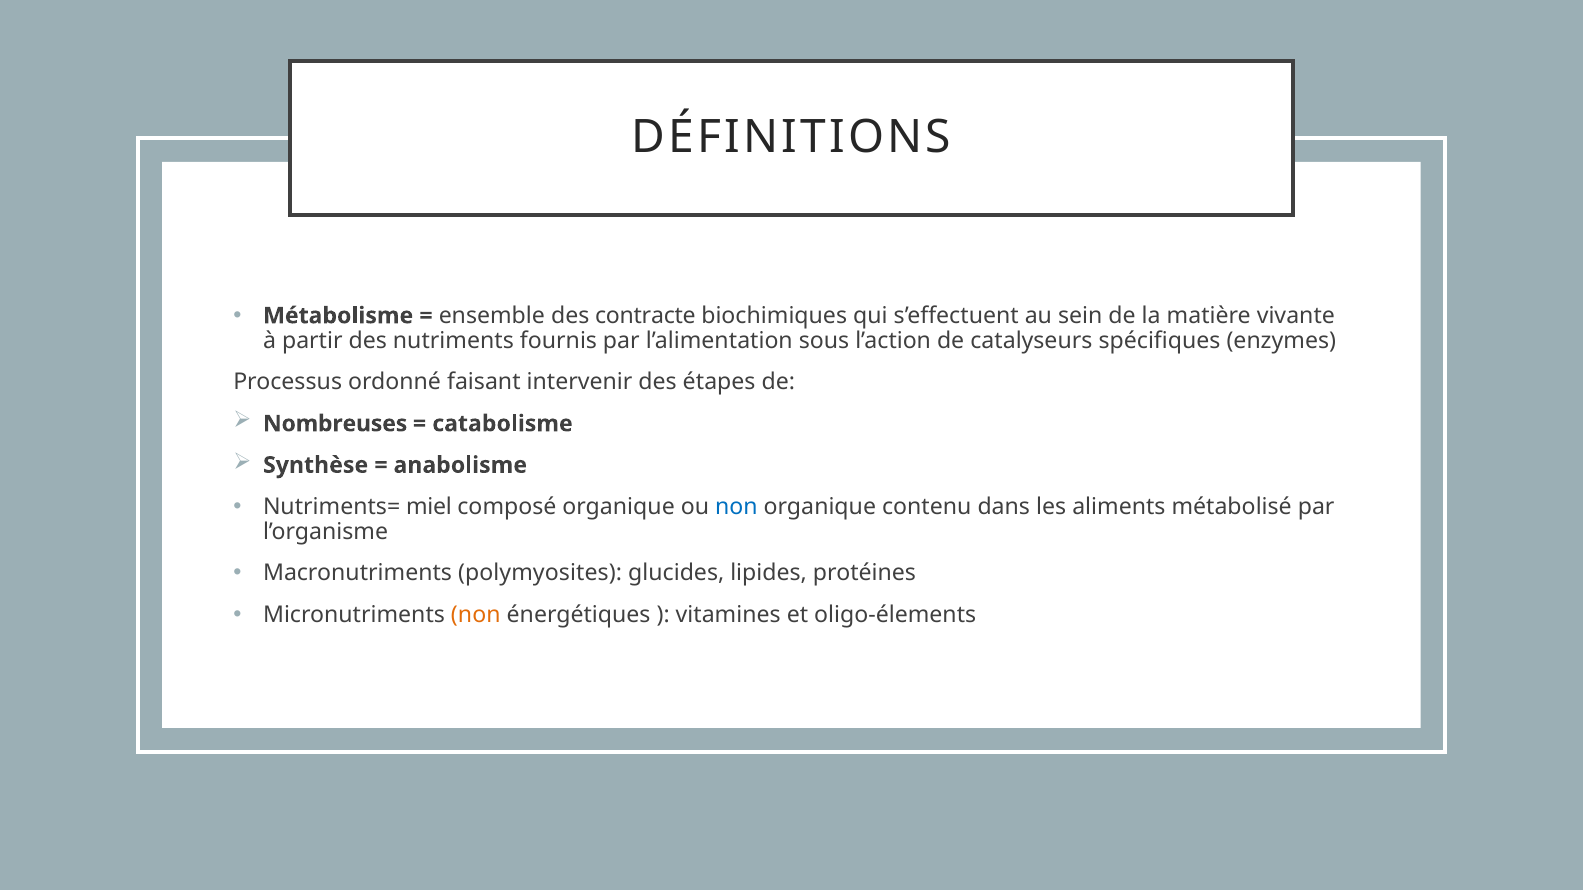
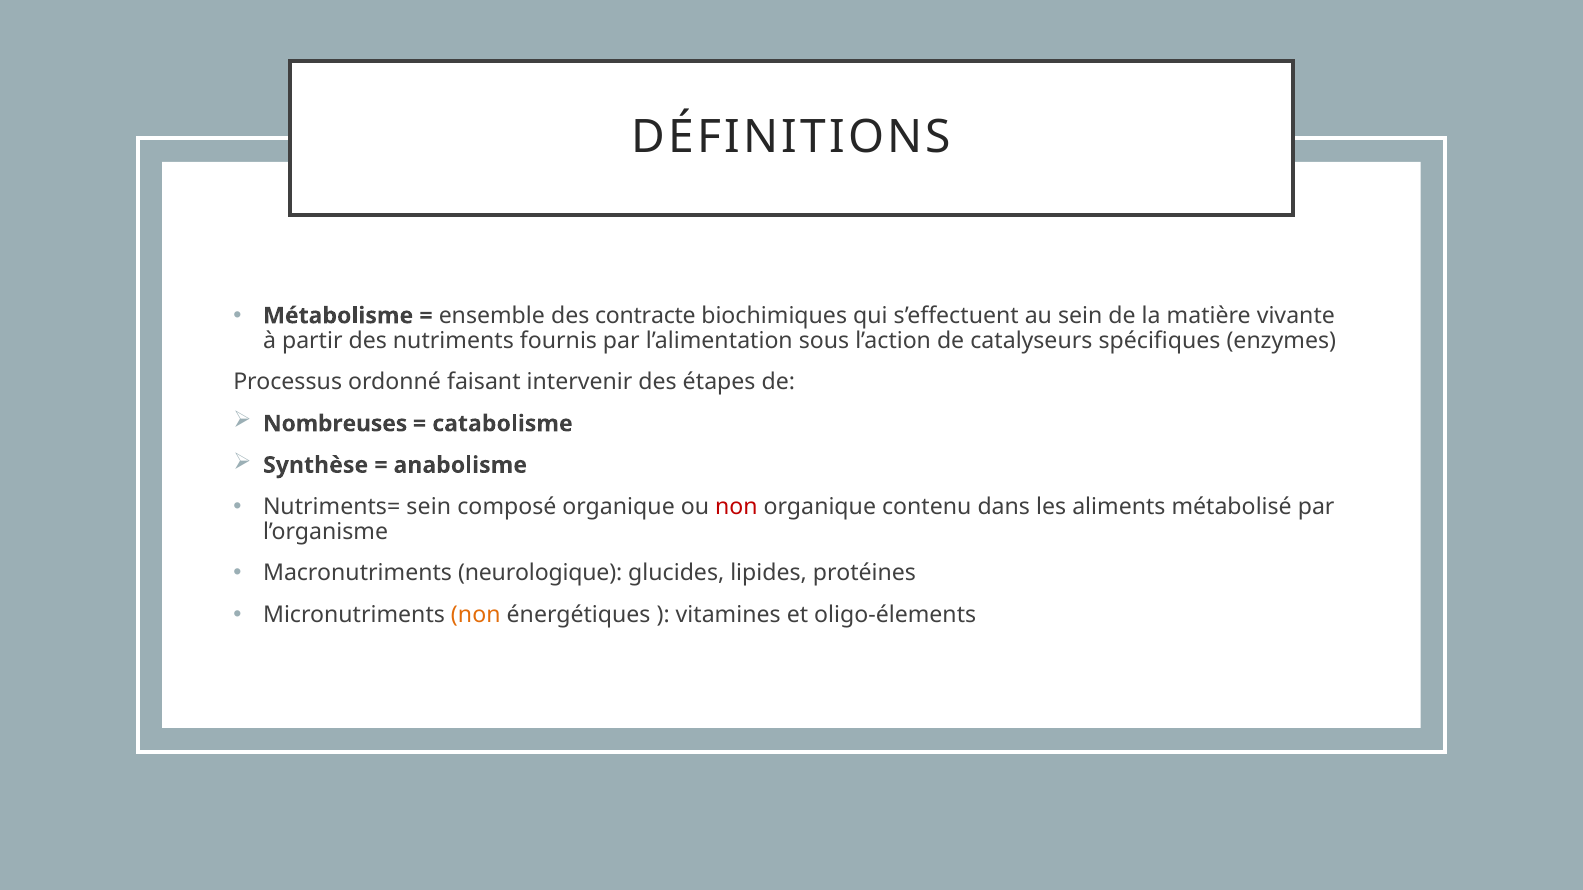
Nutriments= miel: miel -> sein (429, 507)
non colour: blue -> red (736, 507)
polymyosites: polymyosites -> neurologique (540, 573)
